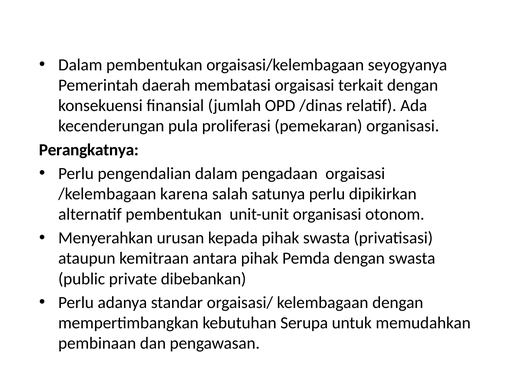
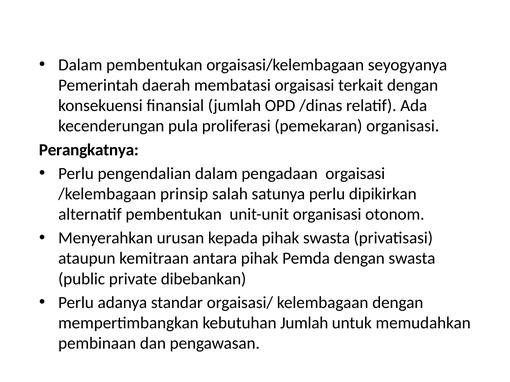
karena: karena -> prinsip (184, 194)
kebutuhan Serupa: Serupa -> Jumlah (304, 323)
